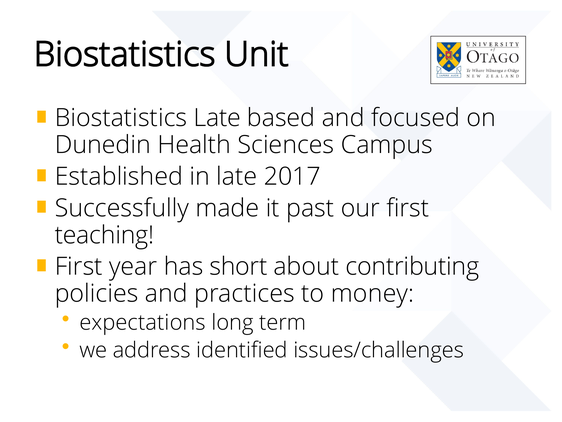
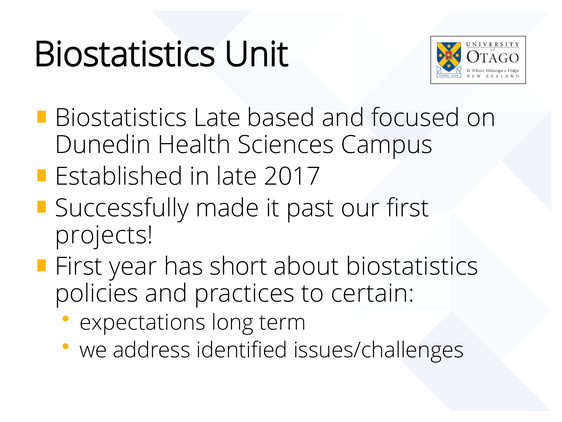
teaching: teaching -> projects (104, 235)
about contributing: contributing -> biostatistics (412, 266)
money: money -> certain (372, 293)
